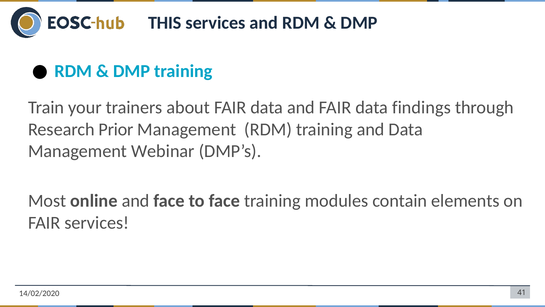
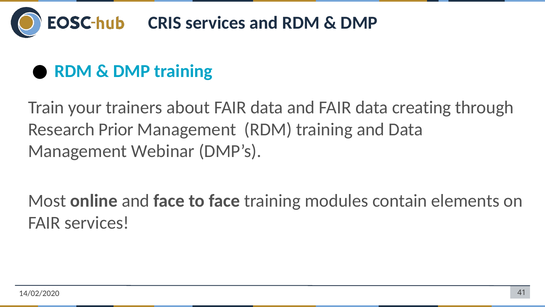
THIS: THIS -> CRIS (165, 23)
findings: findings -> creating (422, 107)
